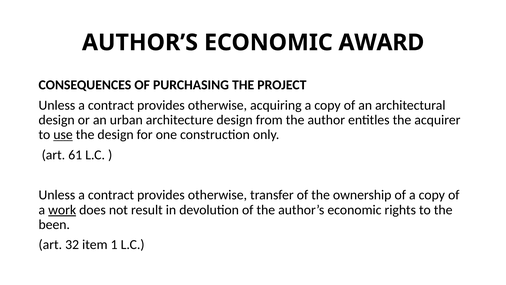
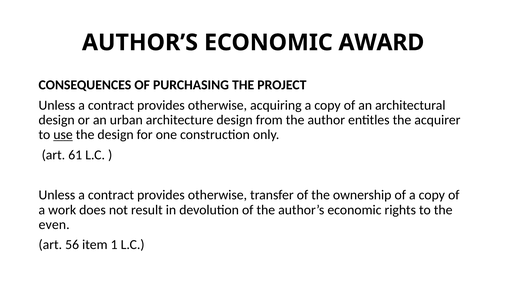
work underline: present -> none (62, 210)
been: been -> even (54, 224)
32: 32 -> 56 (72, 244)
